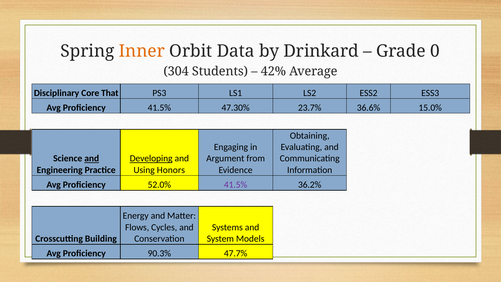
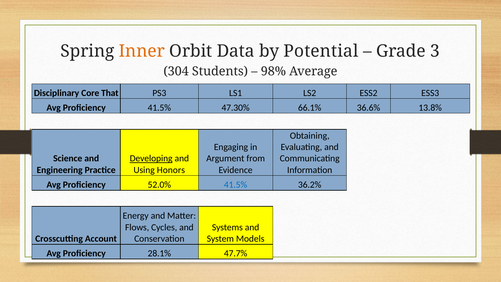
Drinkard: Drinkard -> Potential (321, 51)
0: 0 -> 3 (435, 51)
42%: 42% -> 98% (273, 71)
23.7%: 23.7% -> 66.1% (310, 108)
15.0%: 15.0% -> 13.8% (430, 108)
and underline: present -> none (92, 158)
41.5% colour: purple -> blue (236, 185)
Building: Building -> Account (101, 239)
90.3%: 90.3% -> 28.1% (159, 253)
